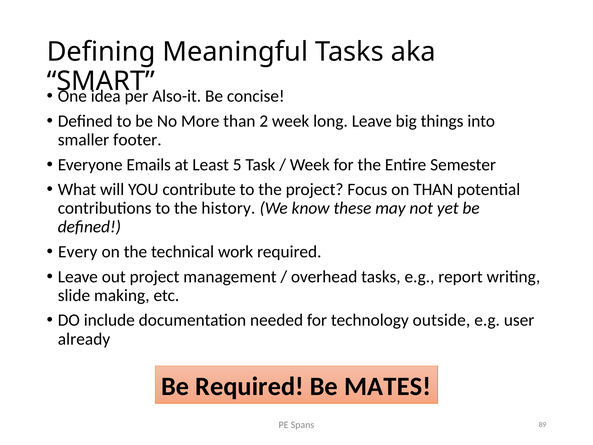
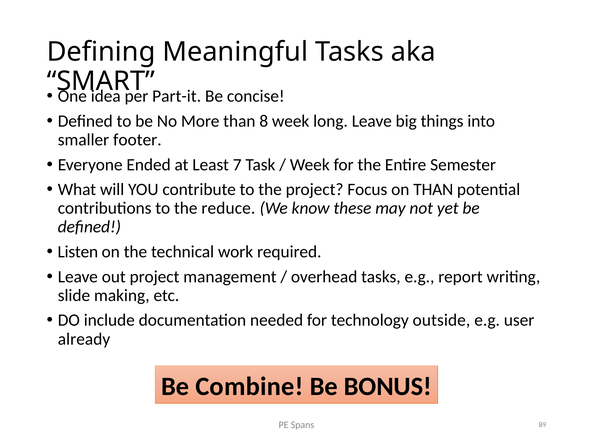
Also-it: Also-it -> Part-it (177, 96)
2: 2 -> 8 (264, 121)
Emails: Emails -> Ended (149, 165)
5: 5 -> 7 (237, 165)
history: history -> reduce (228, 208)
Every: Every -> Listen (78, 252)
Be Required: Required -> Combine (249, 386)
MATES: MATES -> BONUS (388, 386)
